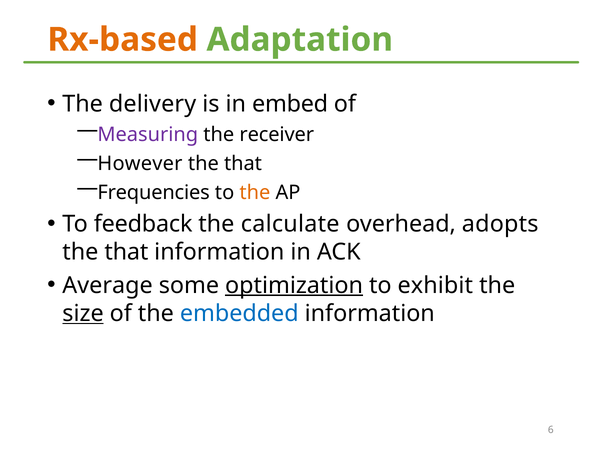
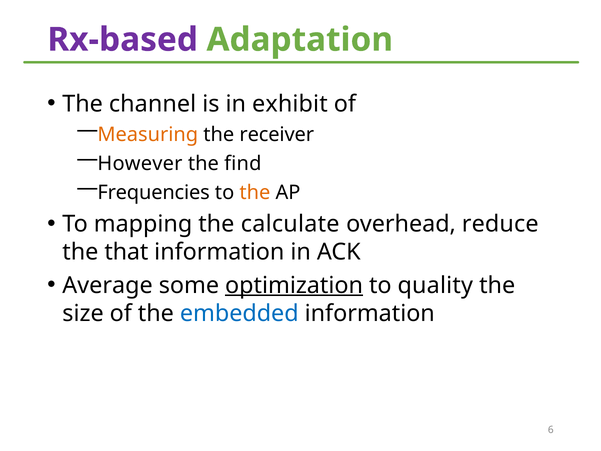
Rx-based colour: orange -> purple (123, 40)
delivery: delivery -> channel (153, 104)
embed: embed -> exhibit (290, 104)
Measuring colour: purple -> orange (148, 135)
that: that -> find (243, 164)
feedback: feedback -> mapping (143, 224)
adopts: adopts -> reduce (500, 224)
exhibit: exhibit -> quality (435, 285)
size underline: present -> none (83, 313)
